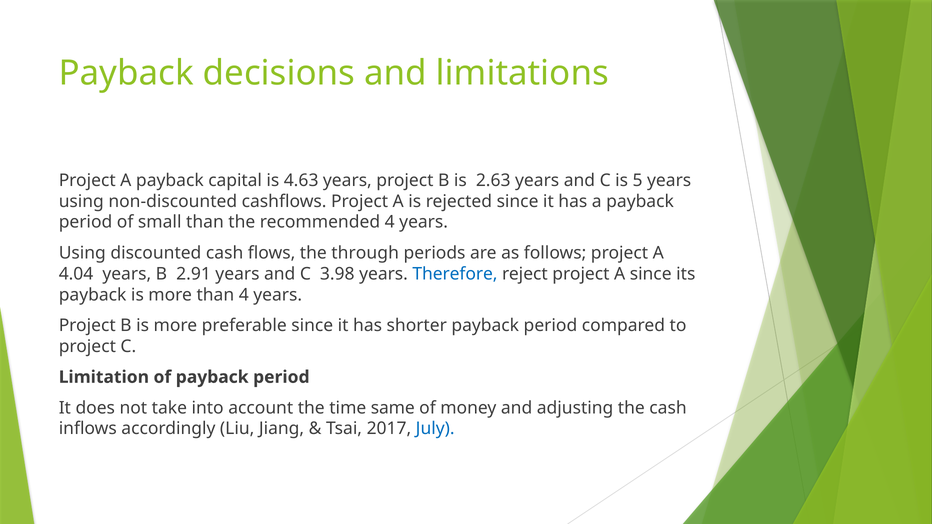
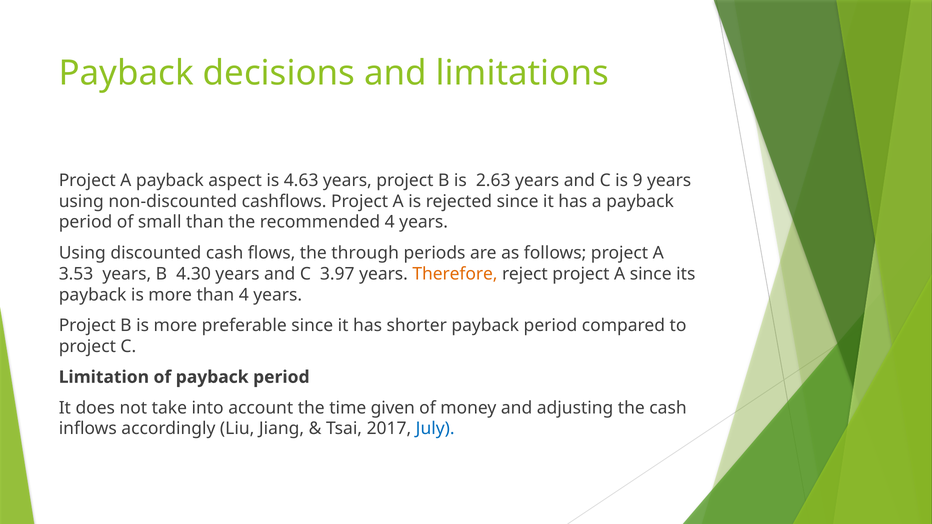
capital: capital -> aspect (235, 180)
5: 5 -> 9 (638, 180)
4.04: 4.04 -> 3.53 (76, 274)
2.91: 2.91 -> 4.30 (194, 274)
3.98: 3.98 -> 3.97 (337, 274)
Therefore colour: blue -> orange (455, 274)
same: same -> given (393, 408)
